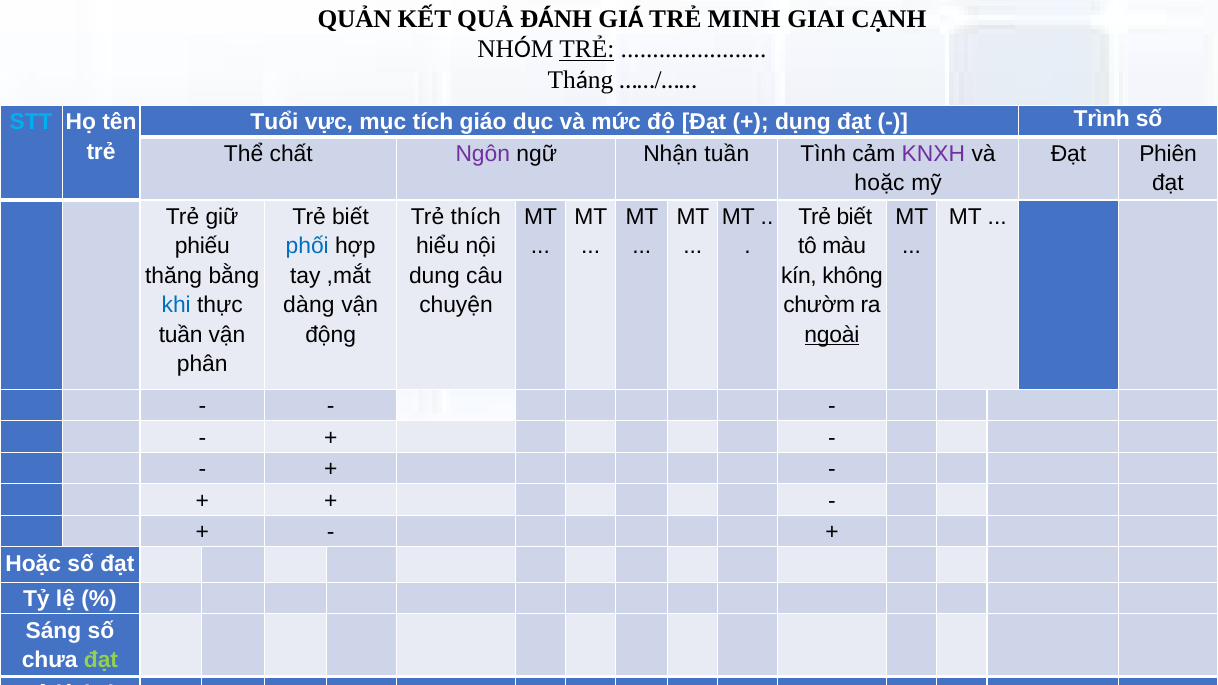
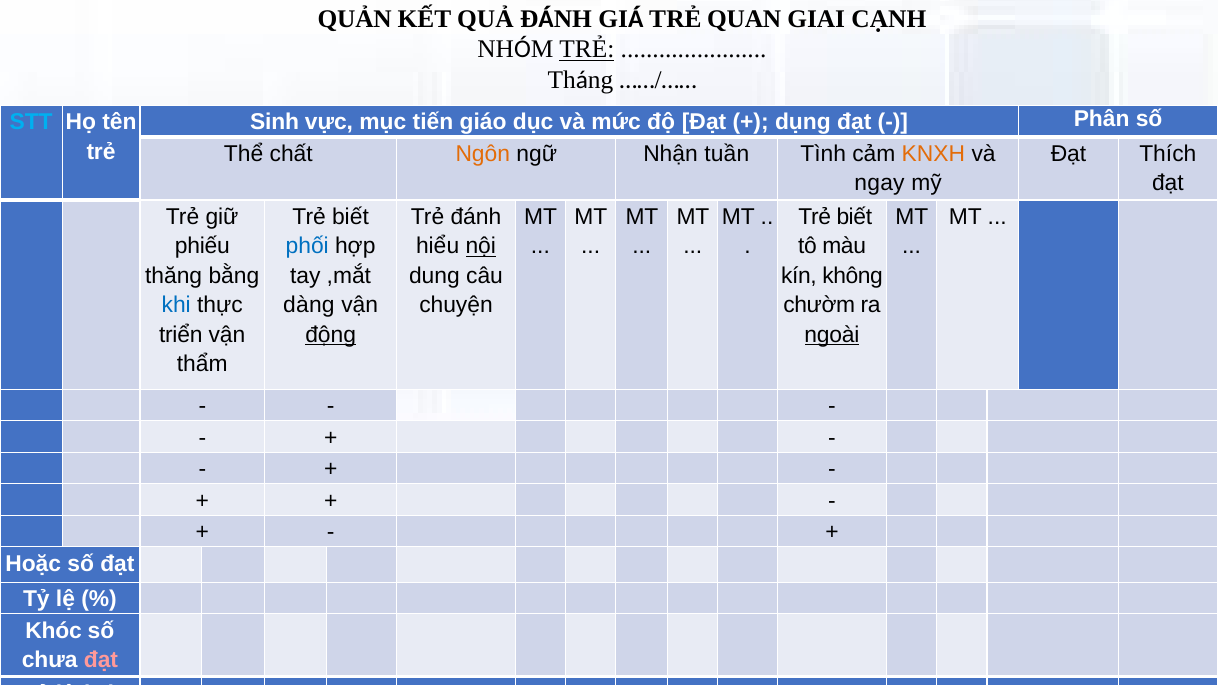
MINH: MINH -> QUAN (744, 19)
Tuổi: Tuổi -> Sinh (275, 122)
tích: tích -> tiến (433, 122)
Trình: Trình -> Phân (1102, 119)
Ngôn colour: purple -> orange (483, 154)
KNXH colour: purple -> orange (933, 154)
Phiên: Phiên -> Thích (1168, 154)
hoặc: hoặc -> ngay (880, 183)
Trẻ thích: thích -> đánh (476, 217)
nội underline: none -> present (481, 246)
tuần: tuần -> triển (181, 335)
động underline: none -> present (331, 335)
phân: phân -> thẩm (202, 364)
Sáng: Sáng -> Khóc (54, 631)
đạt colour: light green -> pink (101, 660)
